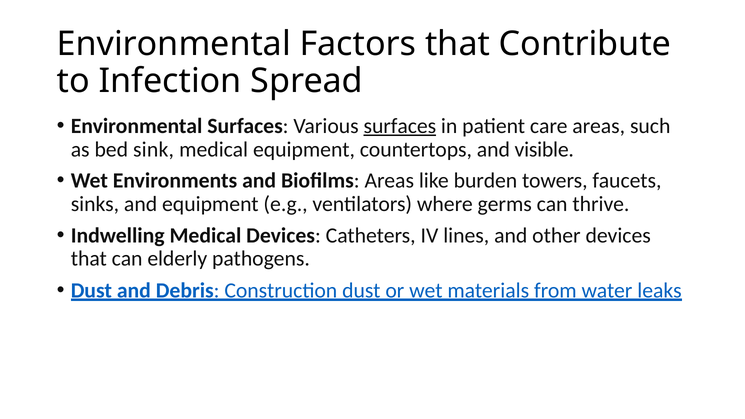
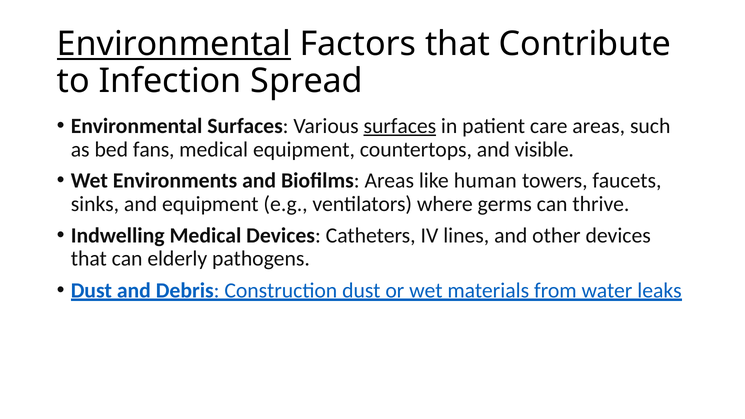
Environmental underline: none -> present (174, 44)
sink: sink -> fans (154, 149)
burden: burden -> human (485, 181)
